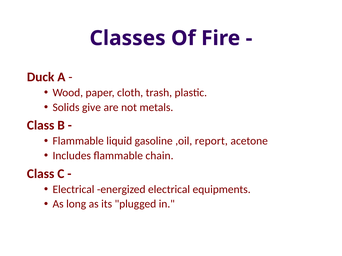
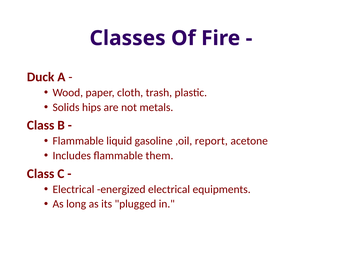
give: give -> hips (92, 107)
chain: chain -> them (159, 156)
